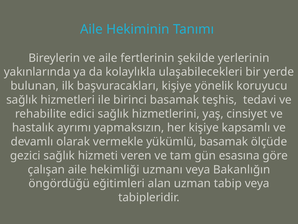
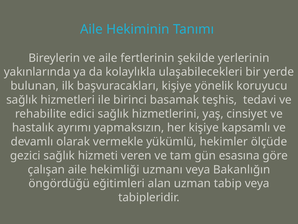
yükümlü basamak: basamak -> hekimler (224, 141)
